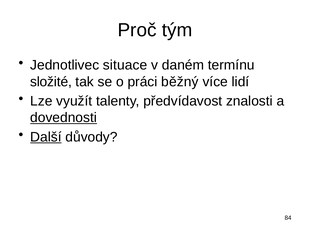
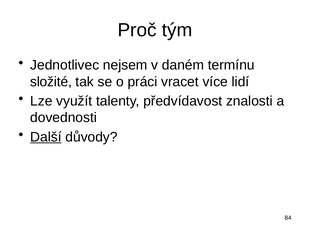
situace: situace -> nejsem (125, 65)
běžný: běžný -> vracet (180, 82)
dovednosti underline: present -> none (64, 117)
